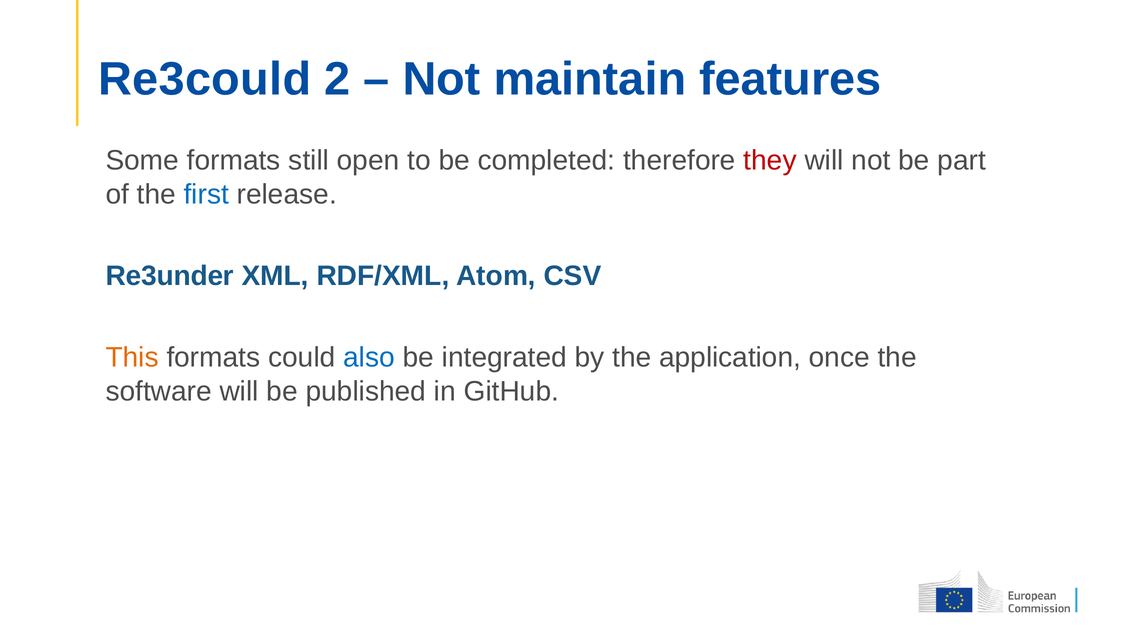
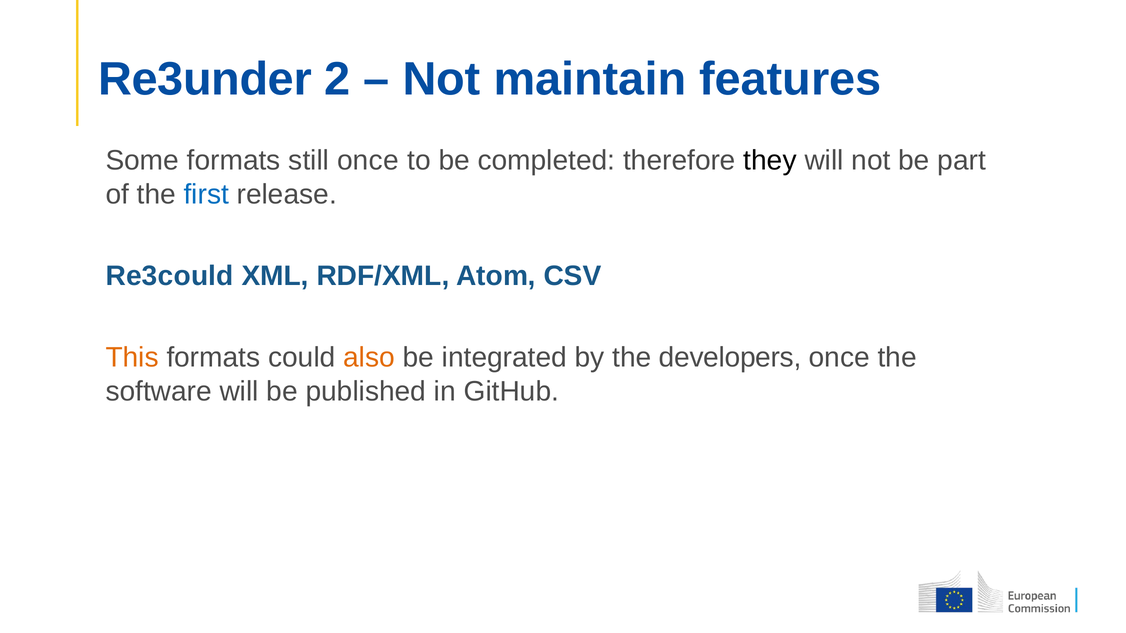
Re3could: Re3could -> Re3under (205, 80)
still open: open -> once (368, 161)
they colour: red -> black (770, 161)
Re3under: Re3under -> Re3could (170, 276)
also colour: blue -> orange (369, 358)
application: application -> developers (730, 358)
